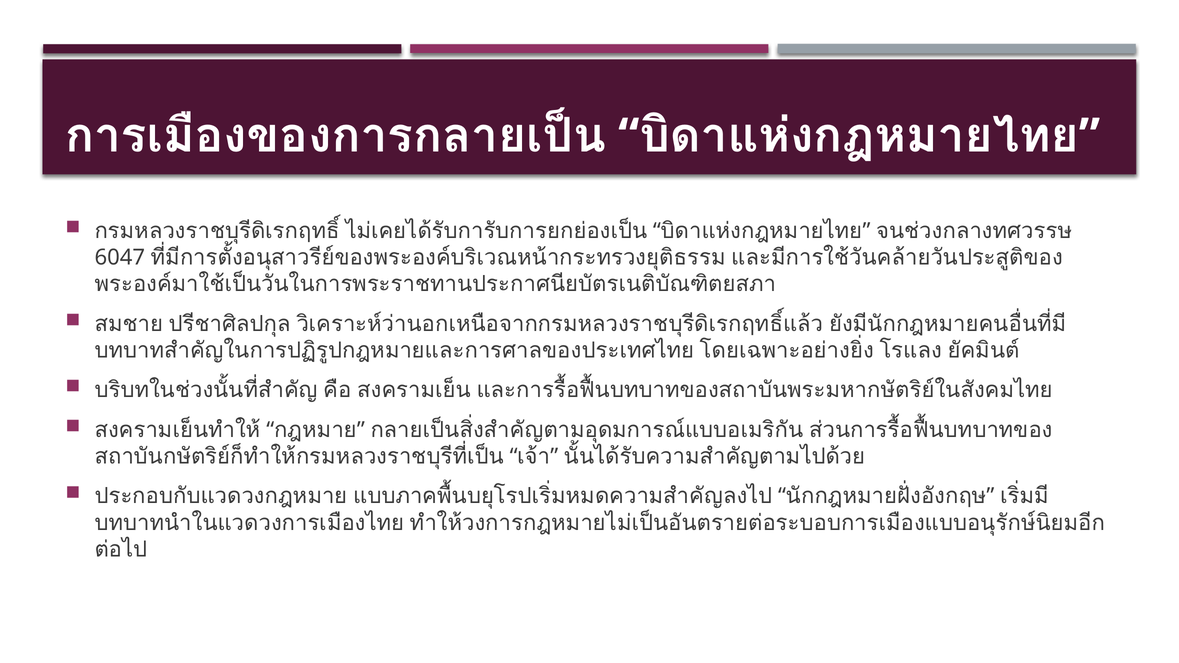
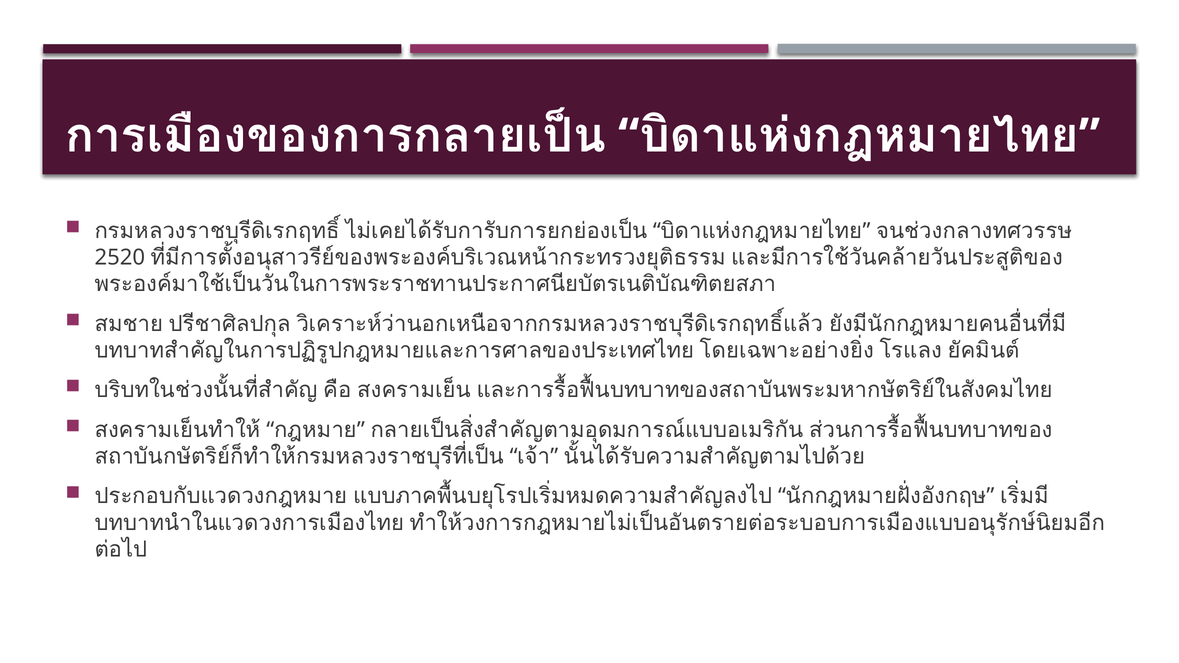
6047: 6047 -> 2520 (120, 258)
